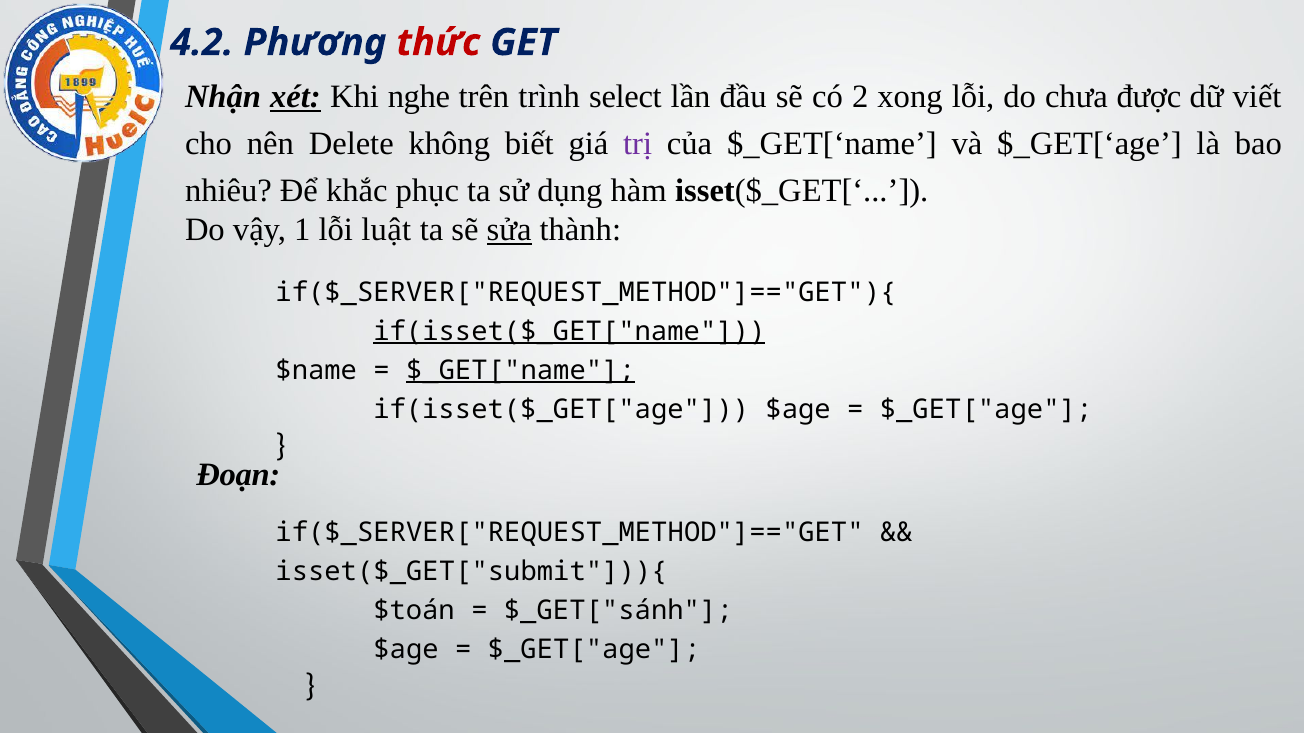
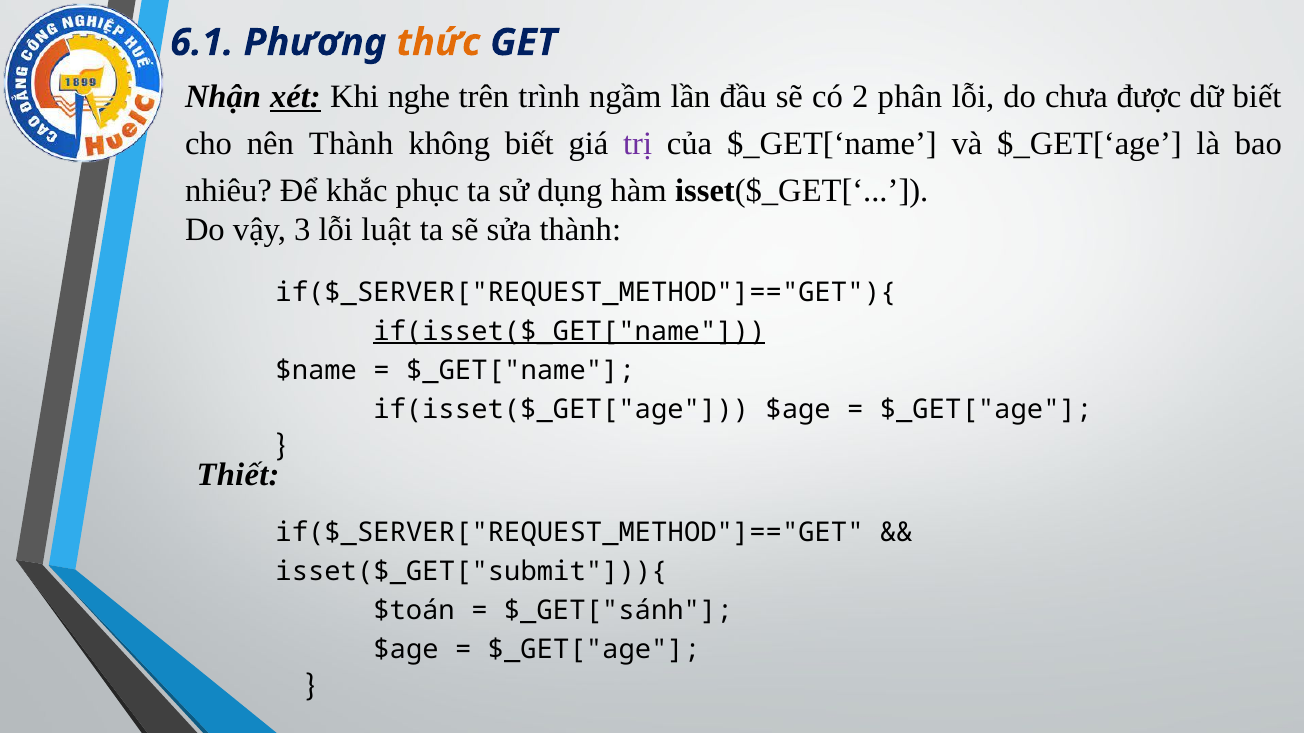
4.2: 4.2 -> 6.1 (202, 43)
thức colour: red -> orange (438, 43)
select: select -> ngầm (625, 97)
xong: xong -> phân (910, 97)
dữ viết: viết -> biết (1257, 97)
nên Delete: Delete -> Thành (351, 144)
1: 1 -> 3 (302, 230)
sửa underline: present -> none (509, 230)
$_GET["name underline: present -> none (521, 371)
Đoạn: Đoạn -> Thiết (238, 475)
